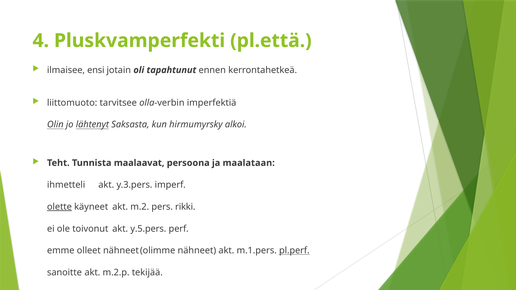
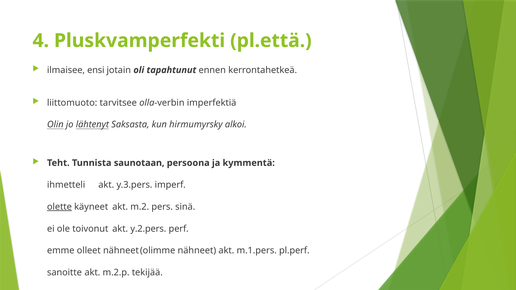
maalaavat: maalaavat -> saunotaan (139, 163)
maalataan: maalataan -> kymmentä (249, 163)
rikki: rikki -> sinä (185, 207)
y.5.pers: y.5.pers -> y.2.pers (148, 229)
pl.perf underline: present -> none (294, 251)
